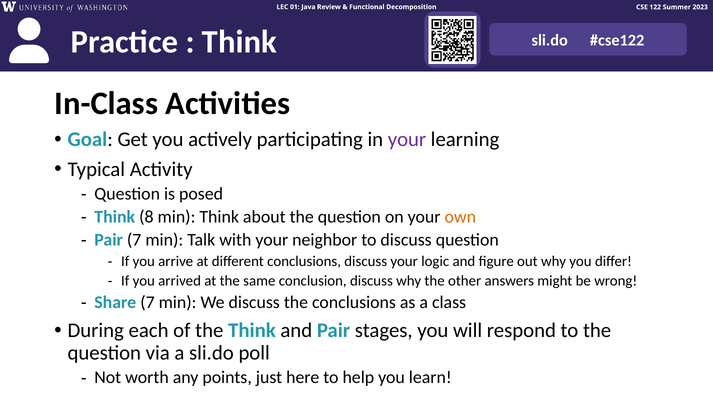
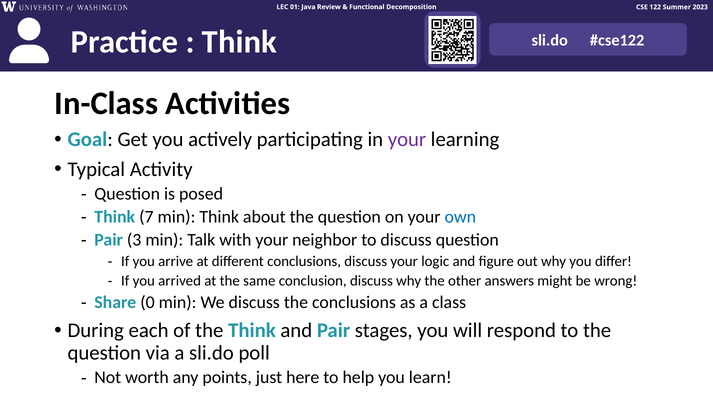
8: 8 -> 7 (146, 217)
own colour: orange -> blue (460, 217)
Pair 7: 7 -> 3 (134, 240)
Share 7: 7 -> 0 (147, 302)
